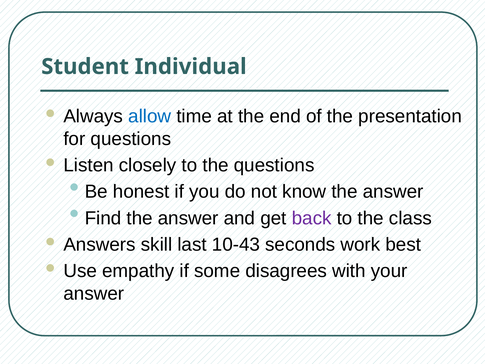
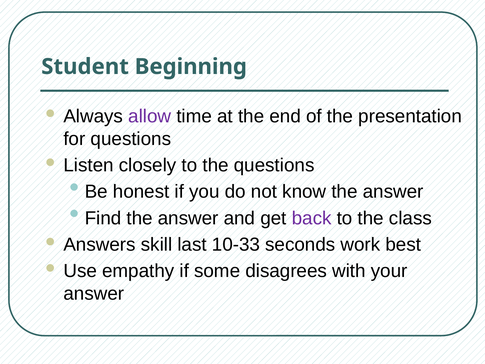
Individual: Individual -> Beginning (191, 67)
allow colour: blue -> purple (150, 116)
10-43: 10-43 -> 10-33 (236, 244)
